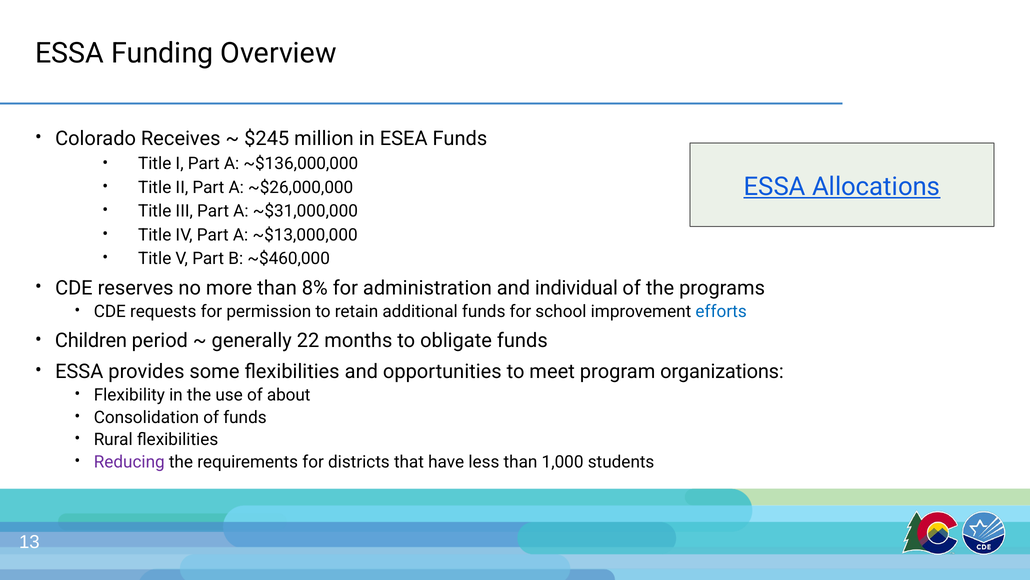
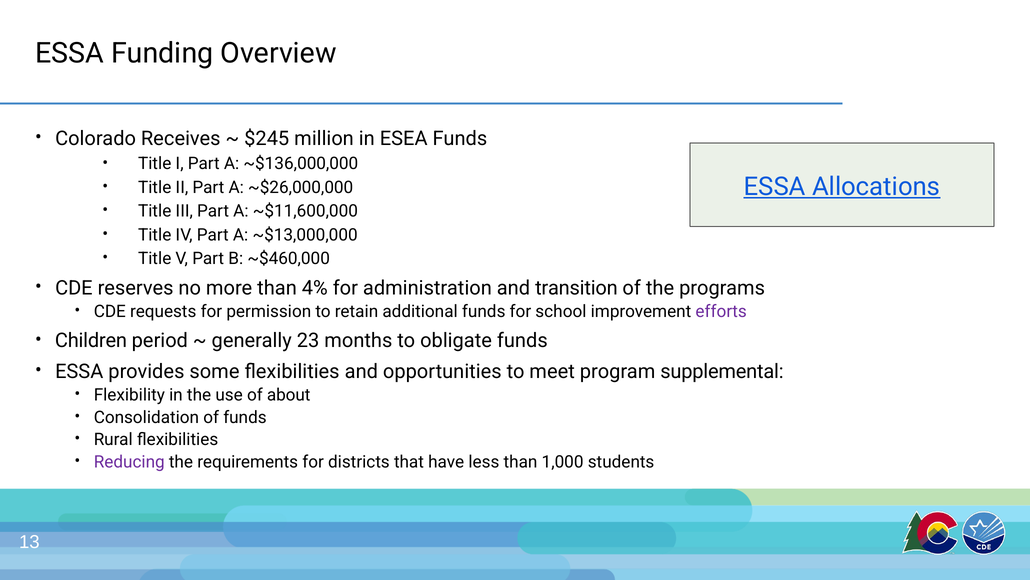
~$31,000,000: ~$31,000,000 -> ~$11,600,000 (305, 211)
8%: 8% -> 4% (315, 288)
individual: individual -> transition (576, 288)
efforts colour: blue -> purple (721, 311)
22: 22 -> 23 (308, 341)
organizations: organizations -> supplemental (722, 371)
